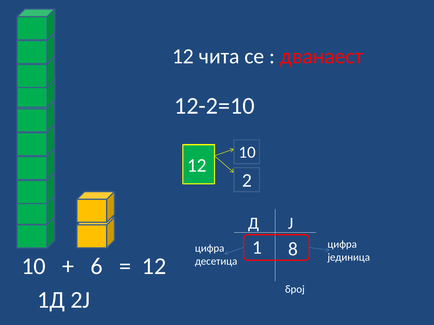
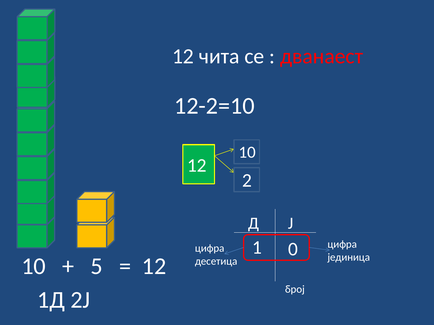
8: 8 -> 0 (293, 249)
6: 6 -> 5 (97, 267)
